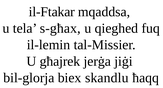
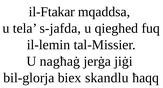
s-għax: s-għax -> s-jafda (60, 28)
għajrek: għajrek -> nagħaġ (60, 61)
